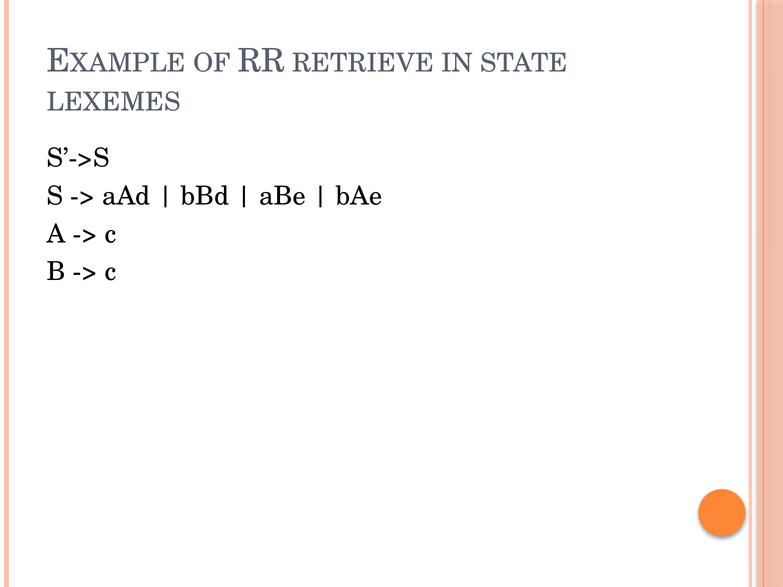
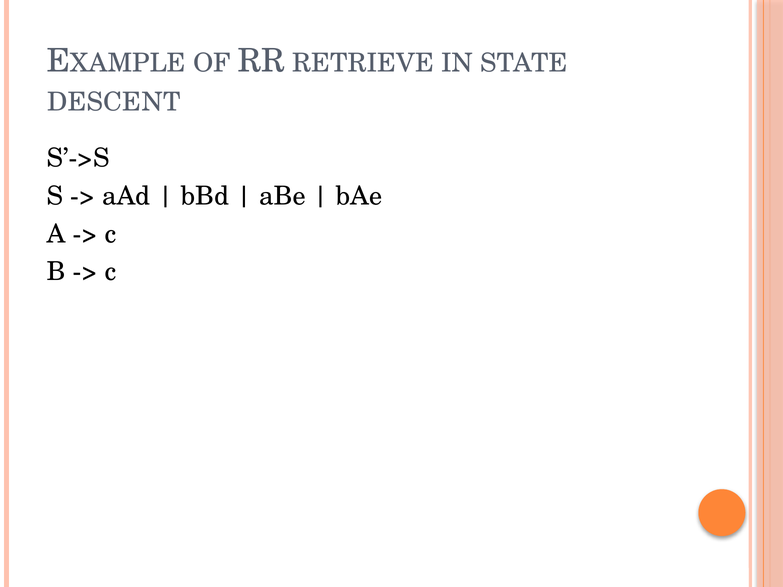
LEXEMES: LEXEMES -> DESCENT (114, 102)
